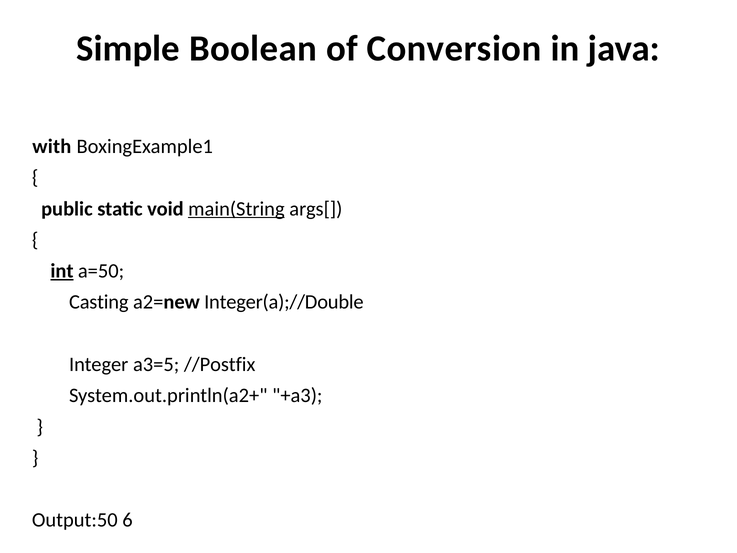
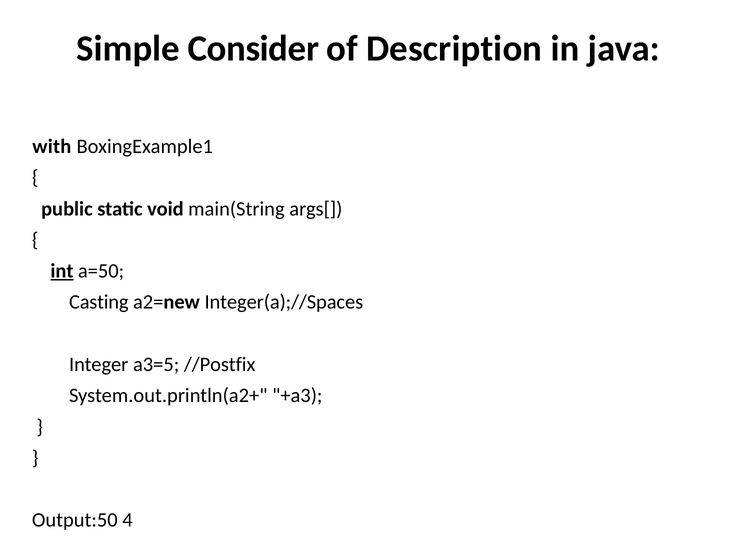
Boolean: Boolean -> Consider (253, 49)
Conversion: Conversion -> Description (454, 49)
main(String underline: present -> none (236, 209)
Integer(a);//Double: Integer(a);//Double -> Integer(a);//Spaces (284, 302)
6: 6 -> 4 (128, 520)
